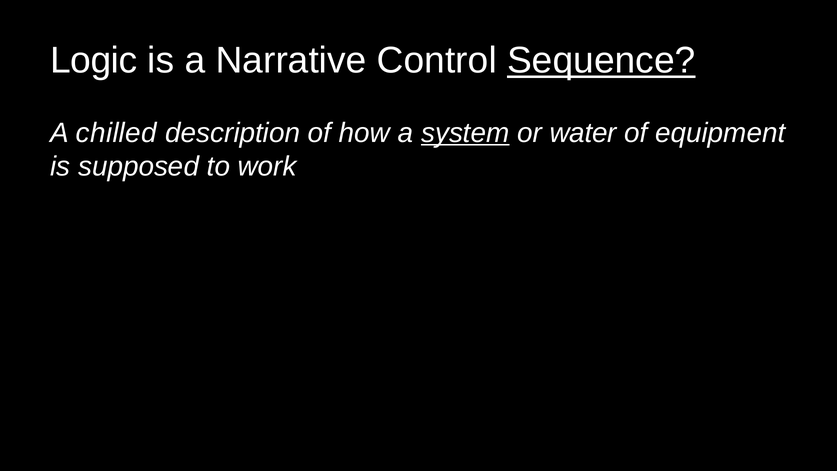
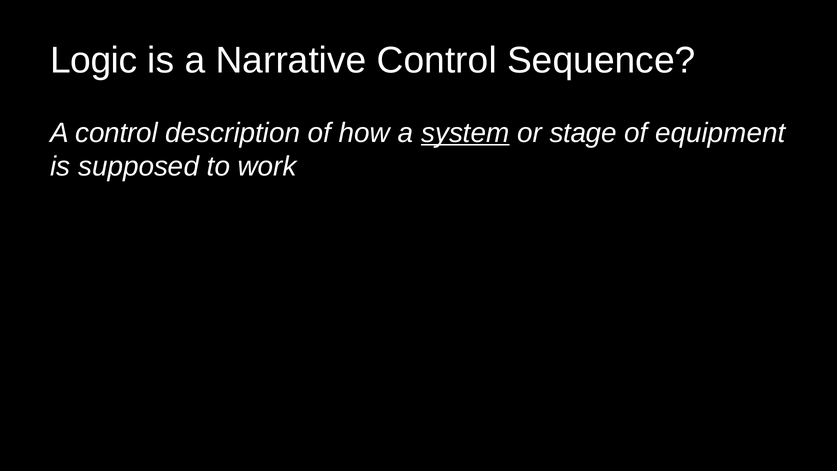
Sequence underline: present -> none (601, 61)
A chilled: chilled -> control (117, 133)
water: water -> stage (583, 133)
